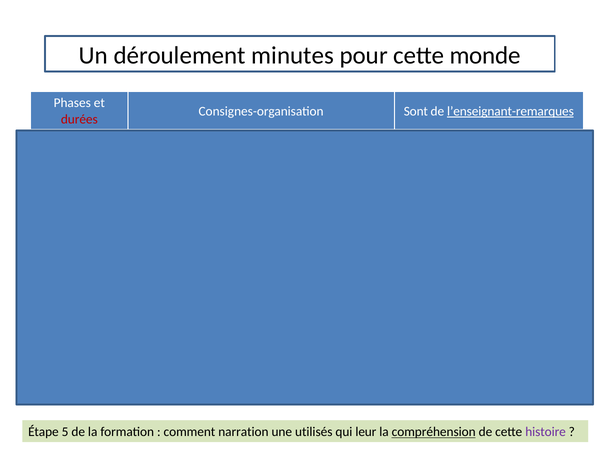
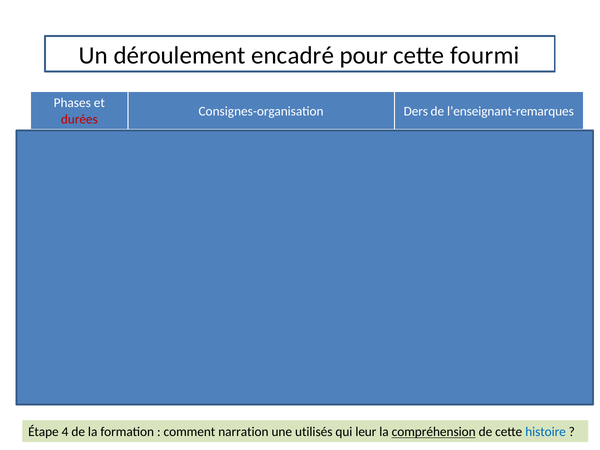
déroulement minutes: minutes -> encadré (293, 56)
cette monde: monde -> fourmi (485, 56)
Consignes-organisation Sont: Sont -> Ders (416, 111)
l’enseignant-remarques underline: present -> none (510, 111)
Étape 5: 5 -> 4 (65, 432)
histoire colour: purple -> blue (546, 432)
